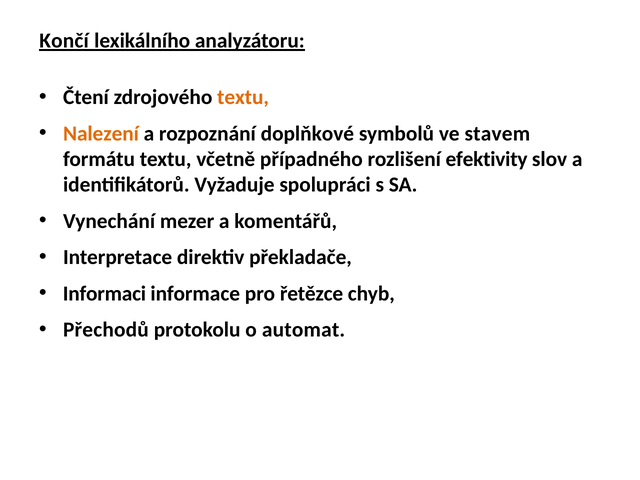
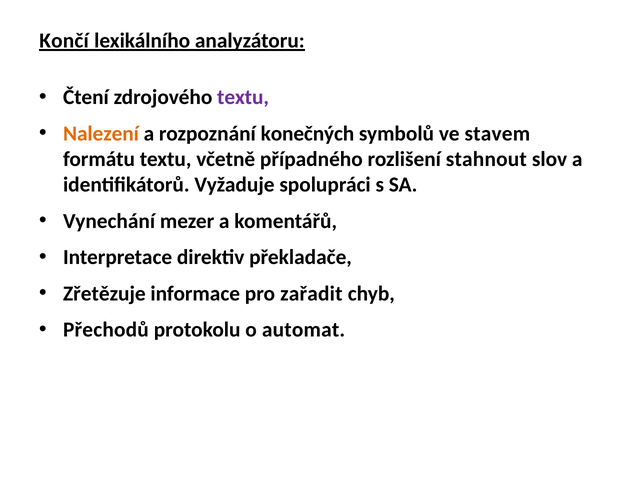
textu colour: orange -> purple (243, 97)
doplňkové: doplňkové -> konečných (307, 134)
efektivity: efektivity -> stahnout (486, 159)
Informaci: Informaci -> Zřetězuje (104, 294)
řetězce: řetězce -> zařadit (311, 294)
